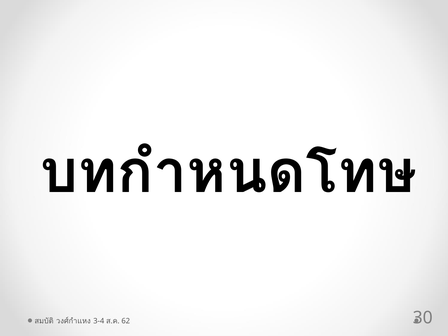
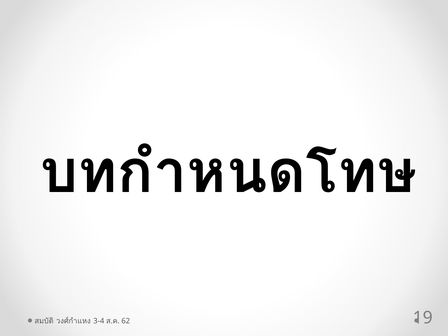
30: 30 -> 19 (423, 318)
